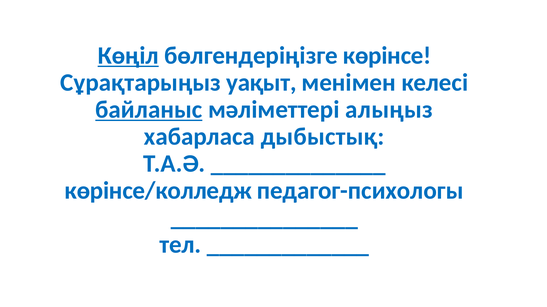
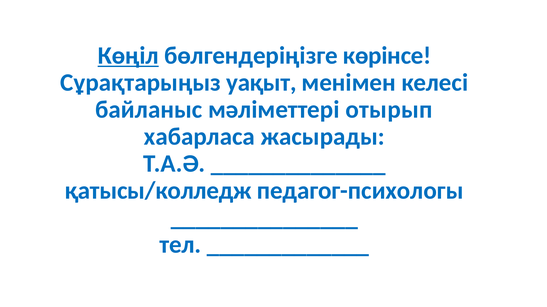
байланыс underline: present -> none (149, 110)
алыңыз: алыңыз -> отырып (389, 110)
дыбыстық: дыбыстық -> жасырады (323, 137)
көрінсе/колледж: көрінсе/колледж -> қатысы/колледж (158, 191)
